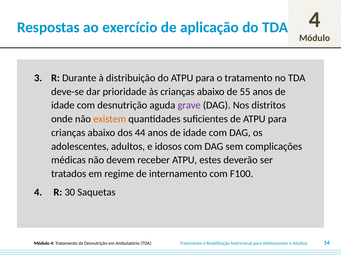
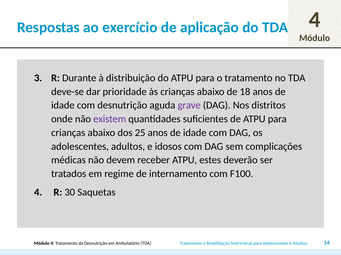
55: 55 -> 18 (245, 92)
existem colour: orange -> purple (110, 119)
44: 44 -> 25 (140, 133)
